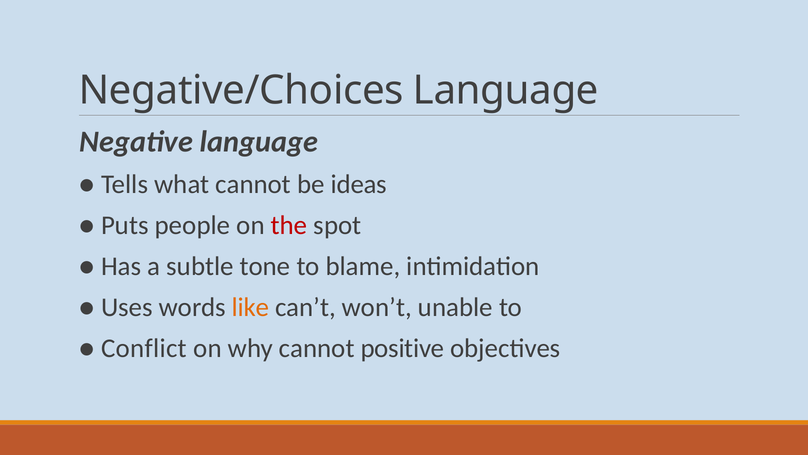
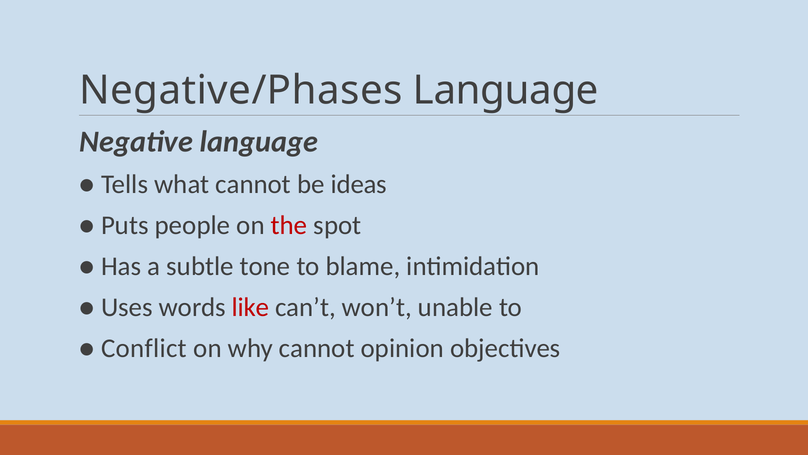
Negative/Choices: Negative/Choices -> Negative/Phases (241, 91)
like colour: orange -> red (251, 307)
positive: positive -> opinion (402, 348)
